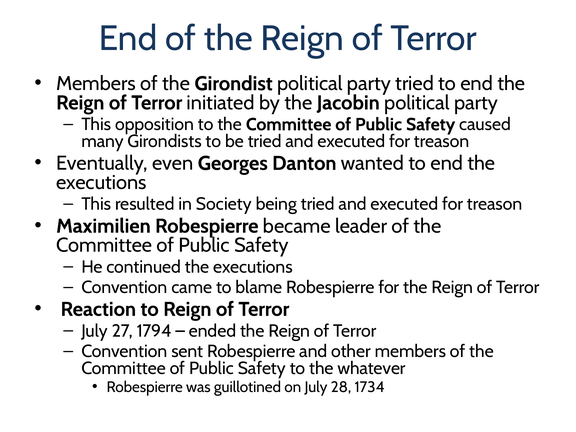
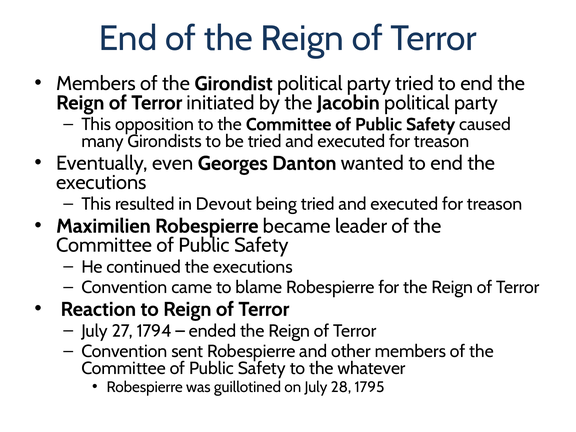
Society: Society -> Devout (224, 204)
1734: 1734 -> 1795 (369, 387)
